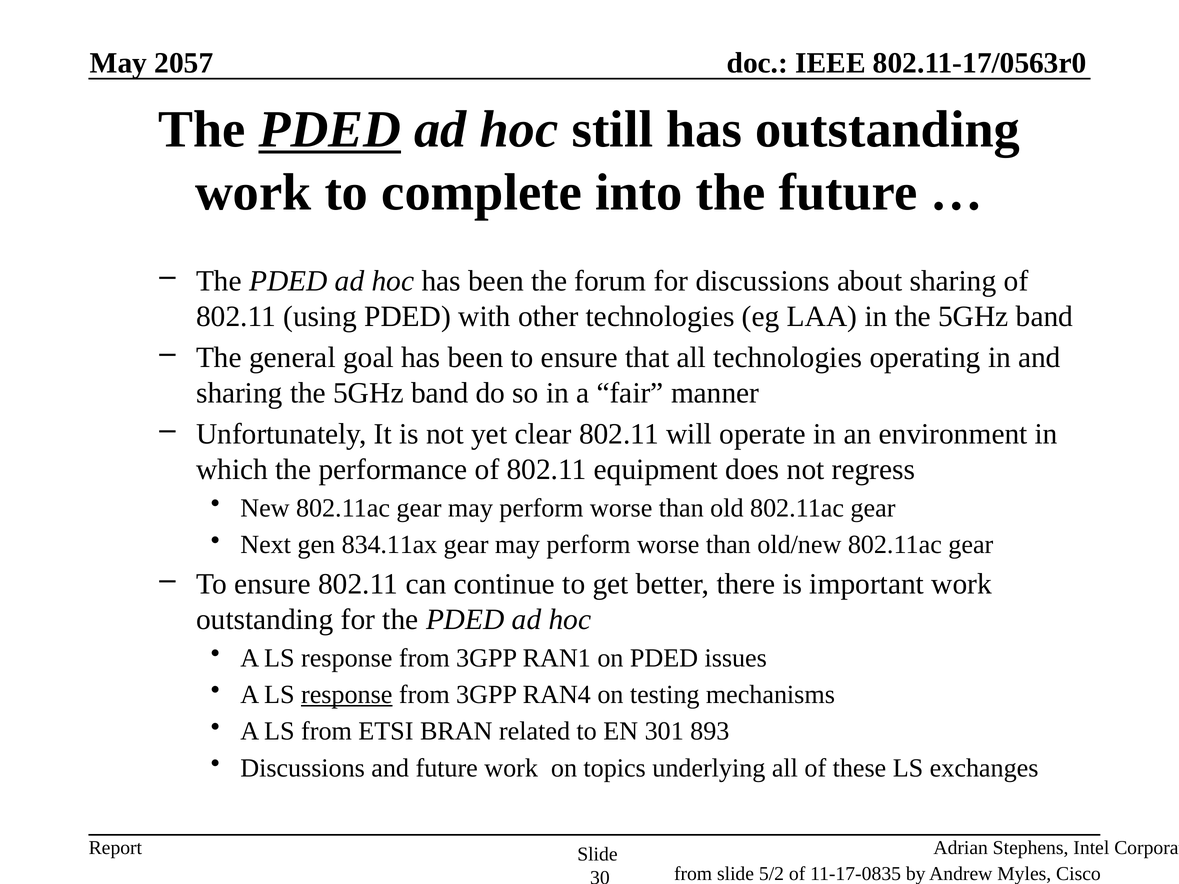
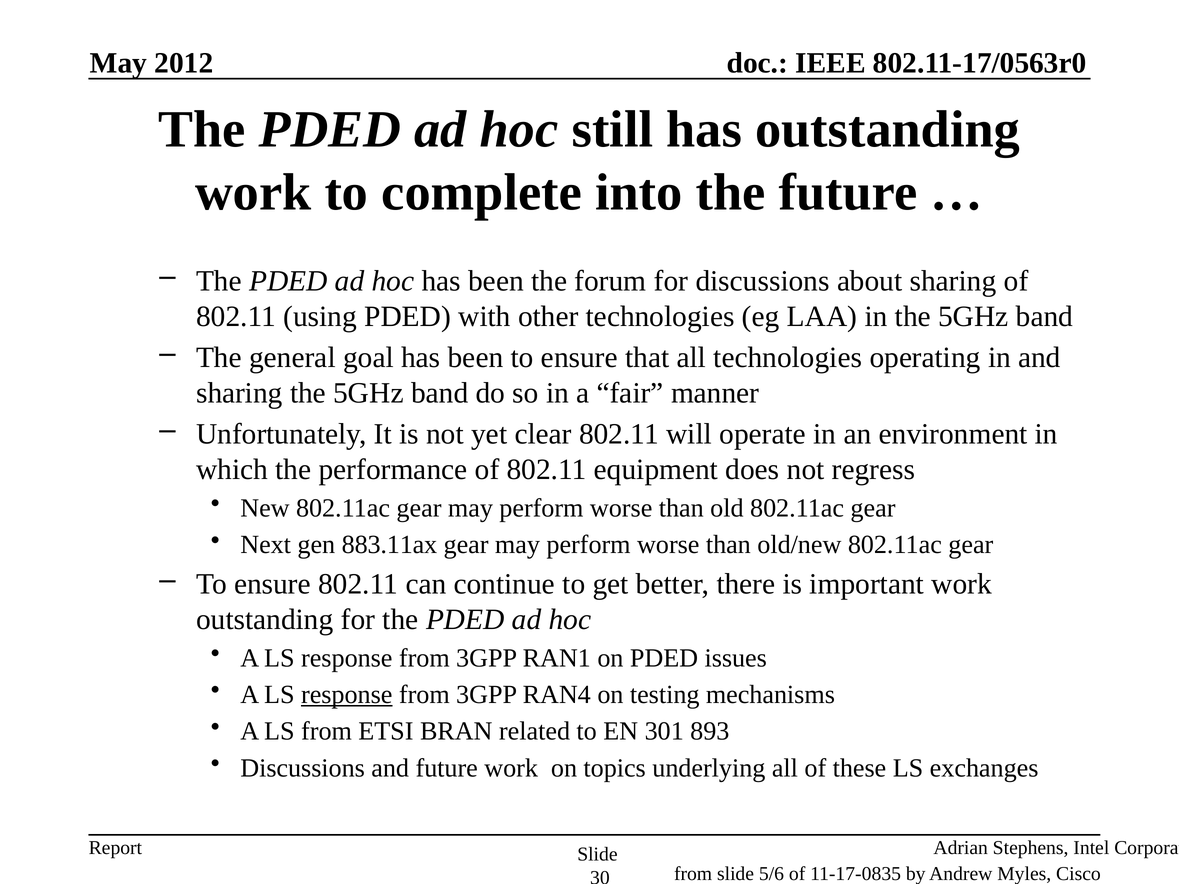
2057: 2057 -> 2012 (184, 63)
PDED underline: present -> none (330, 129)
834.11ax: 834.11ax -> 883.11ax (389, 545)
5/2: 5/2 -> 5/6 (772, 874)
